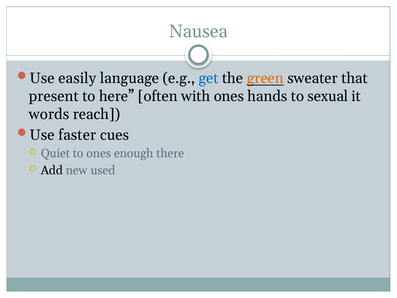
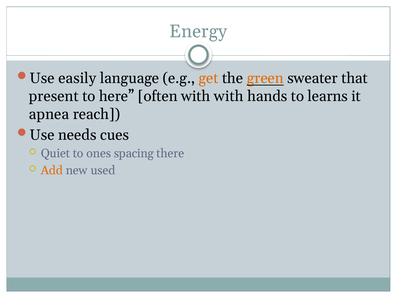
Nausea: Nausea -> Energy (198, 31)
get colour: blue -> orange (209, 78)
with ones: ones -> with (229, 96)
sexual: sexual -> learns (328, 96)
words: words -> apnea (49, 114)
faster: faster -> needs (77, 135)
enough: enough -> spacing (134, 153)
Add colour: black -> orange (52, 170)
